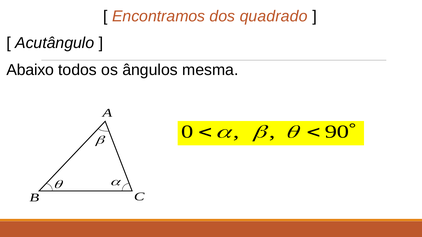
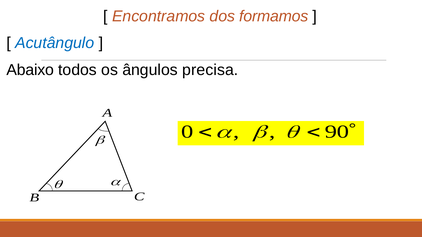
quadrado: quadrado -> formamos (274, 16)
Acutângulo colour: black -> blue (55, 43)
mesma: mesma -> precisa (210, 70)
